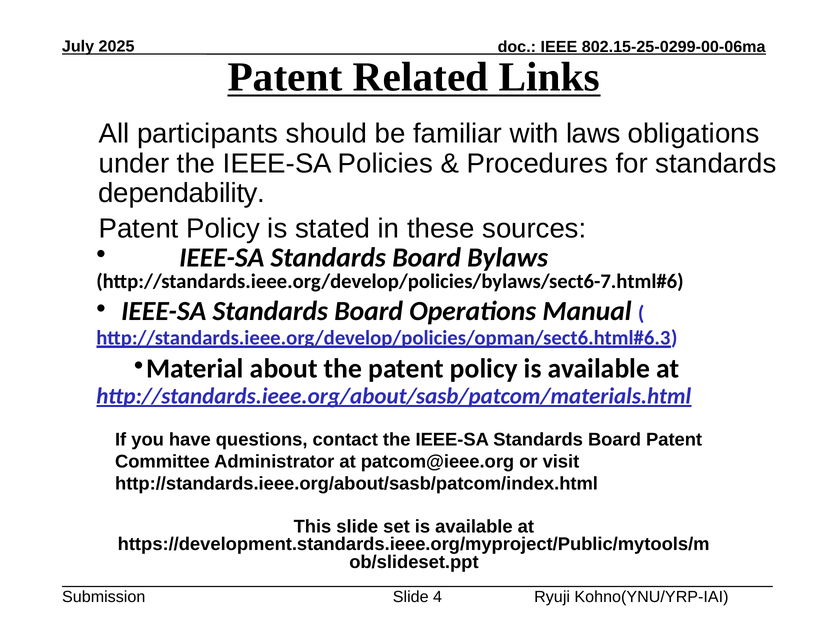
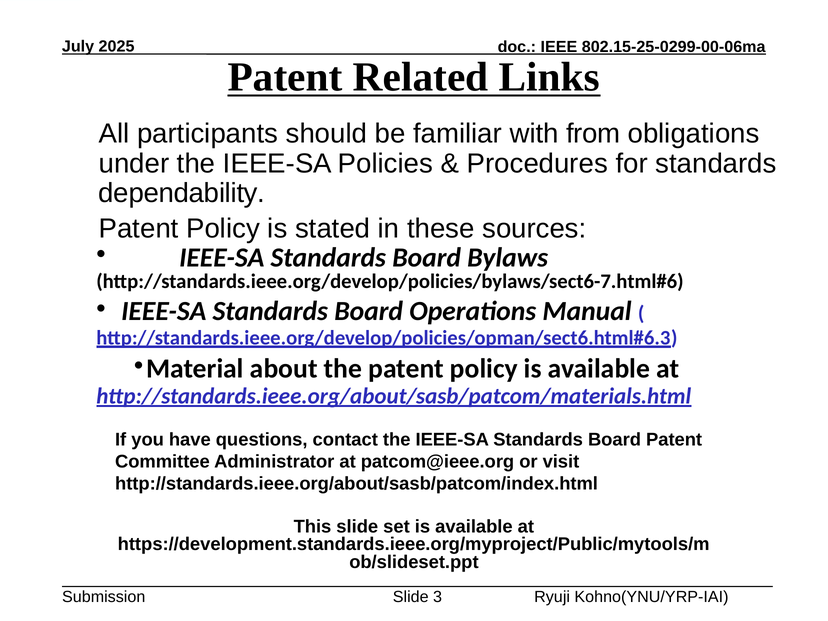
laws: laws -> from (593, 134)
4: 4 -> 3 (438, 597)
